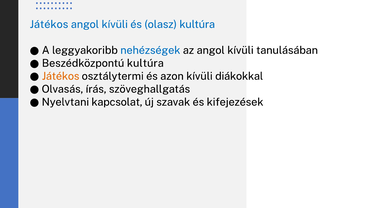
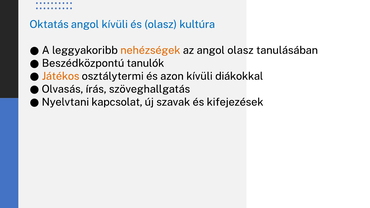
Játékos: Játékos -> Oktatás (49, 24)
nehézségek colour: blue -> orange (150, 50)
az angol kívüli: kívüli -> olasz (240, 50)
Beszédközpontú kultúra: kultúra -> tanulók (145, 63)
